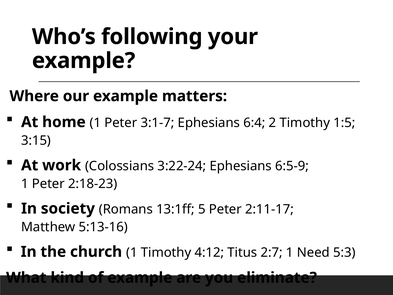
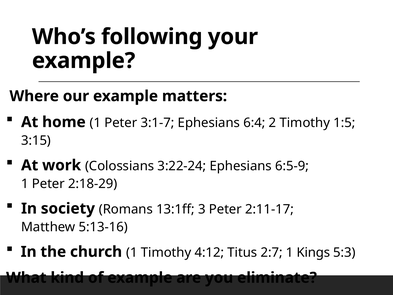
2:18-23: 2:18-23 -> 2:18-29 (93, 184)
5: 5 -> 3 (202, 209)
Need: Need -> Kings (313, 252)
